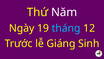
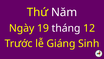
tháng colour: light blue -> white (66, 28)
